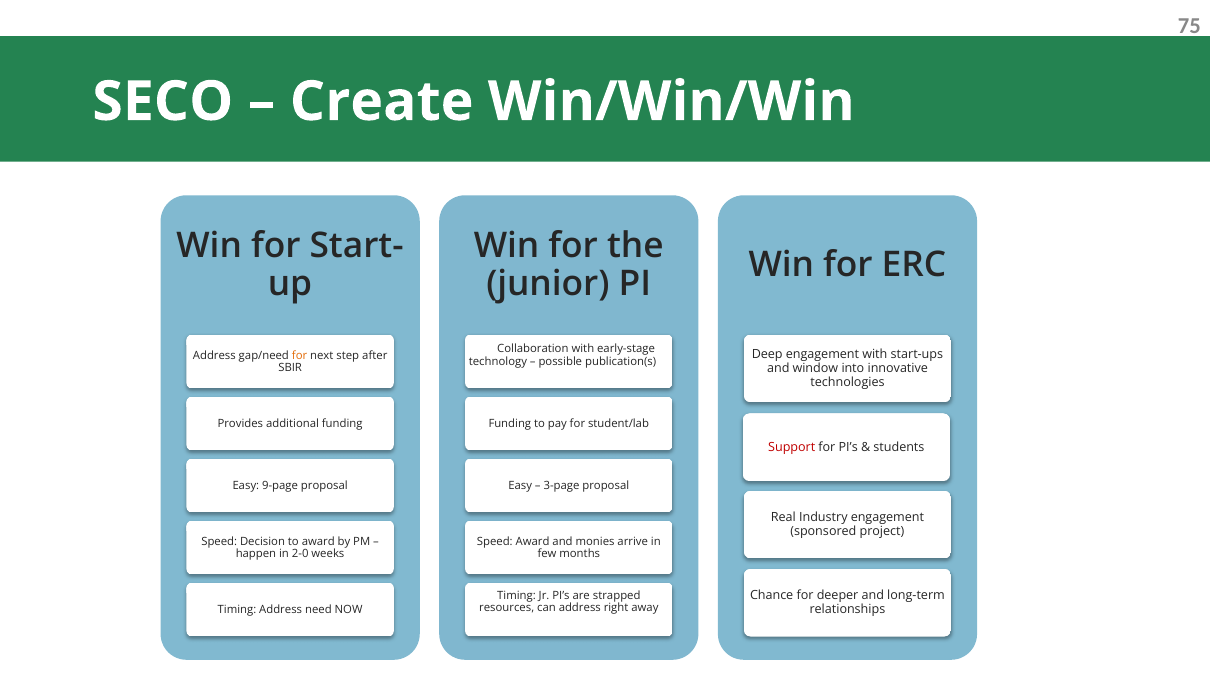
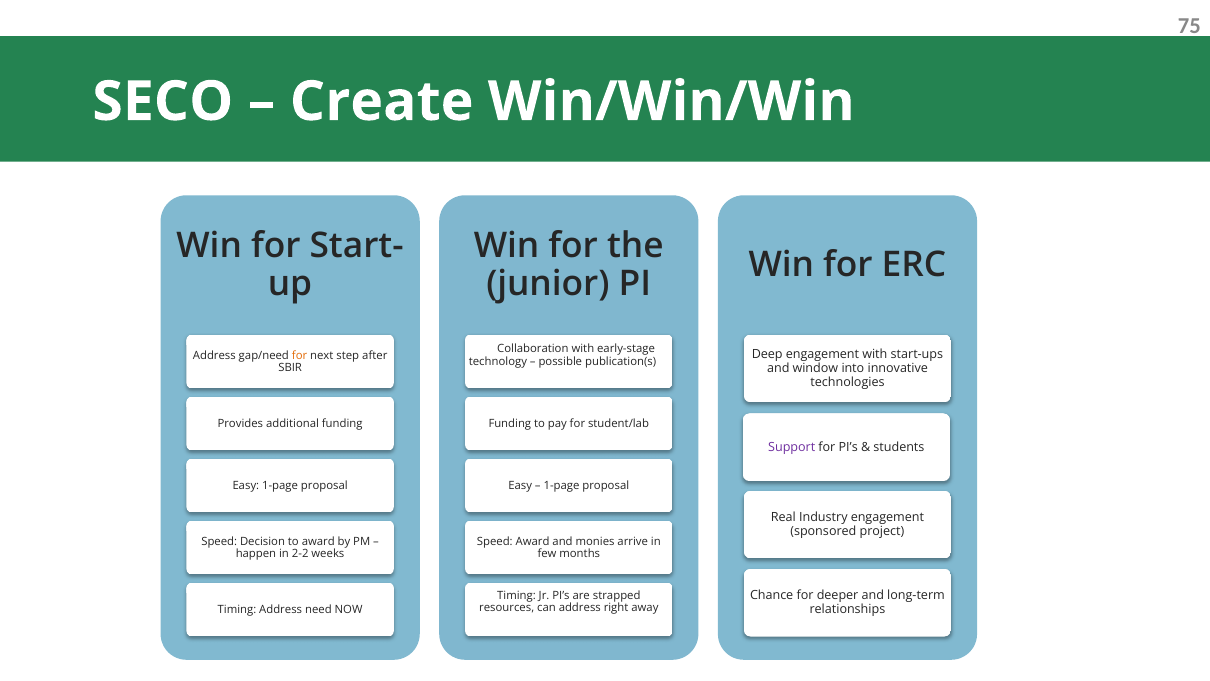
Support colour: red -> purple (792, 447)
Easy 9-page: 9-page -> 1-page (280, 485)
3-page: 3-page -> 1-page (562, 485)
2-0: 2-0 -> 2-2 (300, 553)
